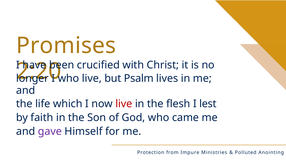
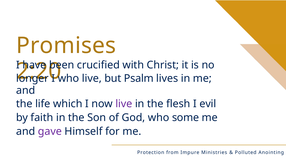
live colour: red -> purple (124, 104)
lest: lest -> evil (208, 104)
came: came -> some (186, 118)
